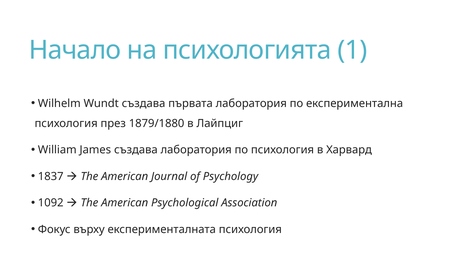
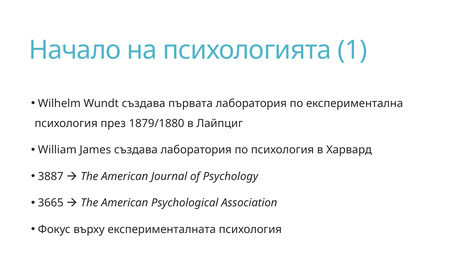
1837: 1837 -> 3887 (51, 177)
1092: 1092 -> 3665 (51, 203)
